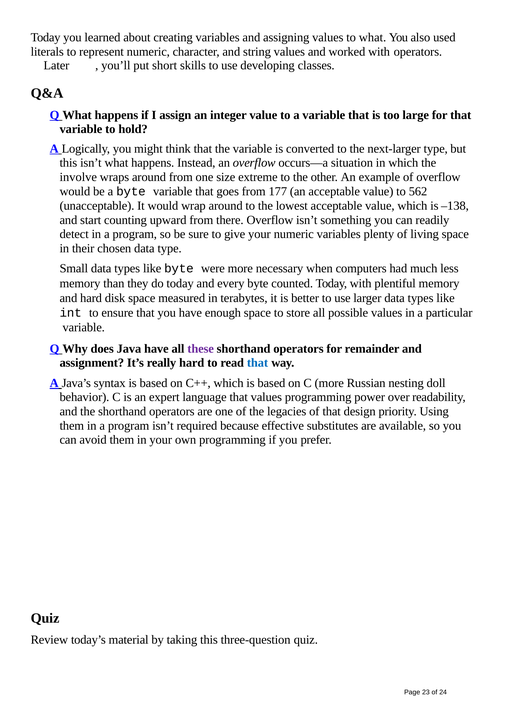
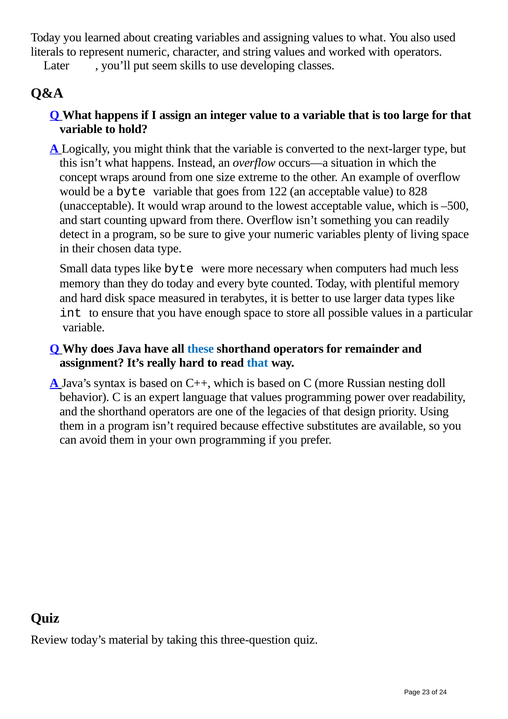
short: short -> seem (165, 65)
involve: involve -> concept (78, 177)
177: 177 -> 122 (278, 191)
562: 562 -> 828 (418, 191)
–138: –138 -> –500 (455, 206)
these colour: purple -> blue (201, 349)
